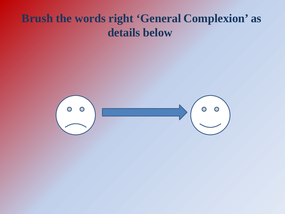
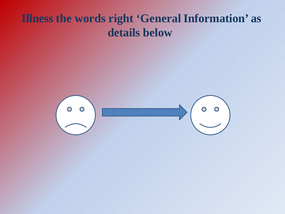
Brush: Brush -> Illness (37, 18)
Complexion: Complexion -> Information (216, 18)
